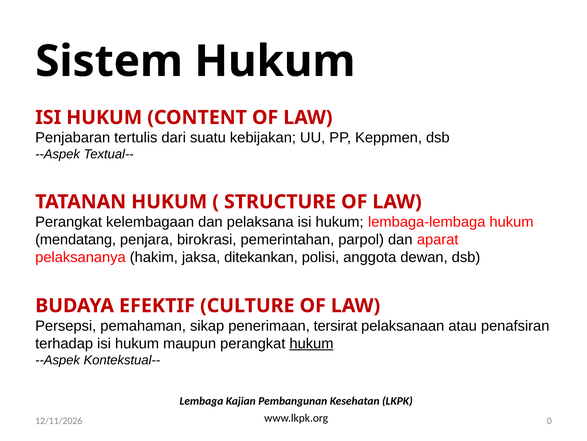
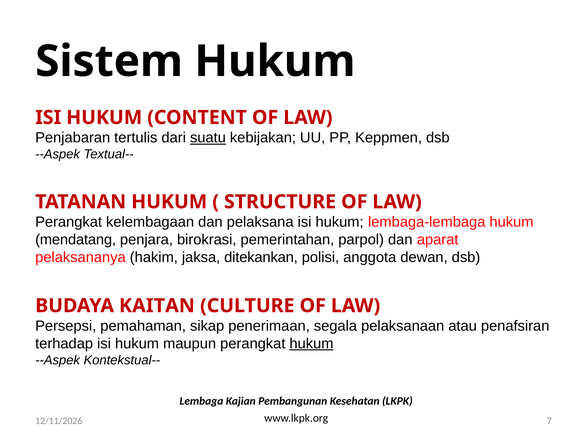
suatu underline: none -> present (208, 138)
EFEKTIF: EFEKTIF -> KAITAN (157, 305)
tersirat: tersirat -> segala (335, 325)
0: 0 -> 7 (549, 420)
